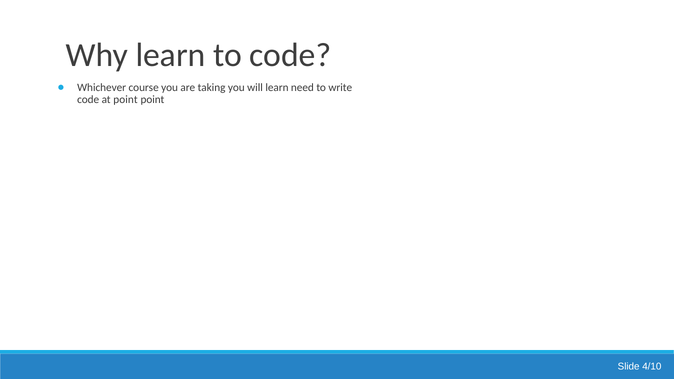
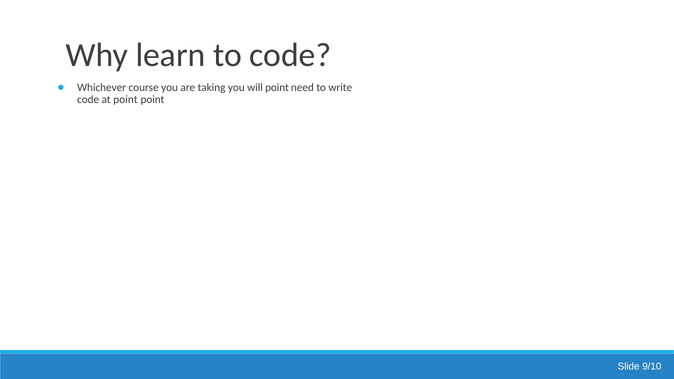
will learn: learn -> point (277, 88)
4/10: 4/10 -> 9/10 (652, 367)
